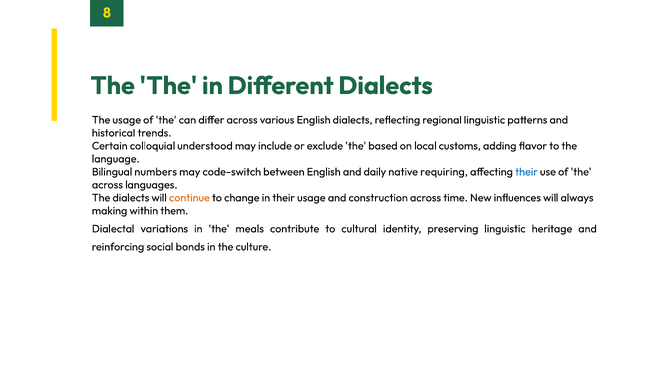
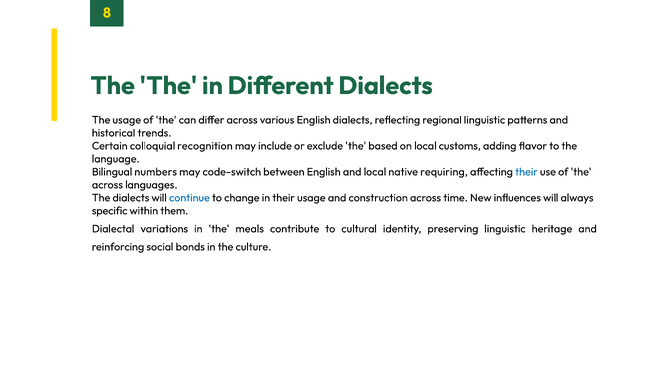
understood: understood -> recognition (205, 146)
and daily: daily -> local (375, 172)
continue colour: orange -> blue (189, 198)
making: making -> specific (110, 210)
